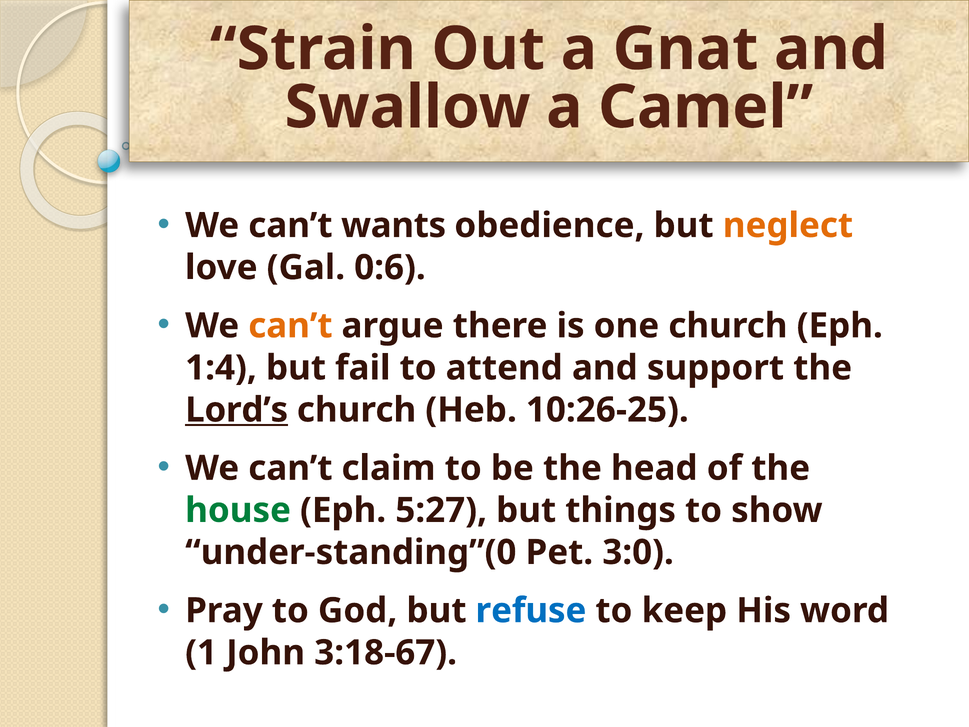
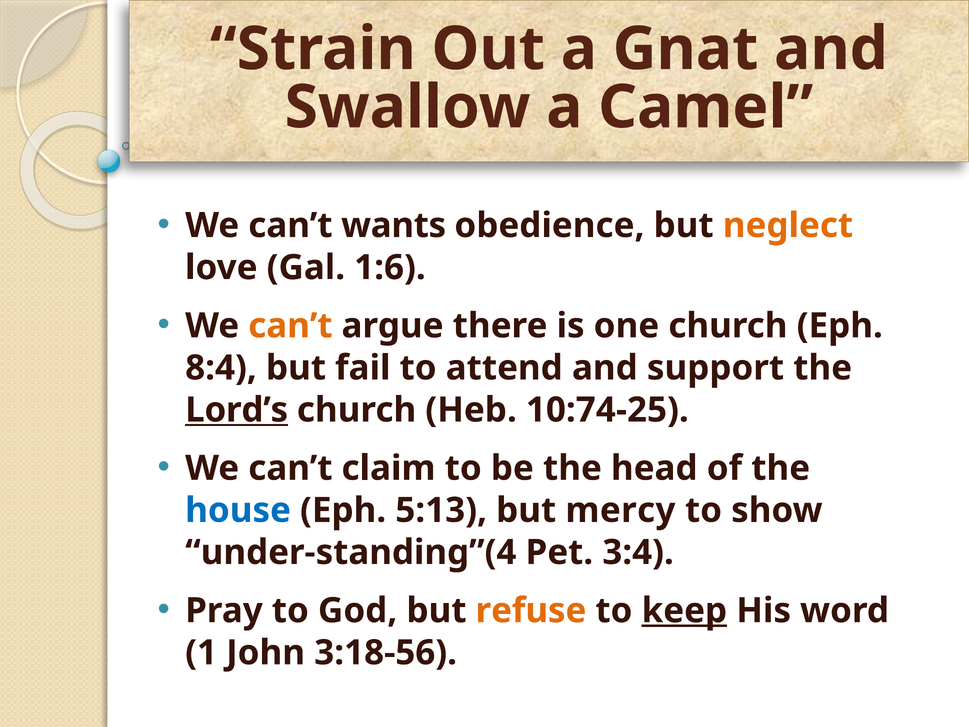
0:6: 0:6 -> 1:6 (390, 267)
1:4: 1:4 -> 8:4 (221, 368)
10:26-25: 10:26-25 -> 10:74-25 (607, 410)
house colour: green -> blue (238, 510)
5:27: 5:27 -> 5:13 (441, 510)
things: things -> mercy (620, 510)
under-standing”(0: under-standing”(0 -> under-standing”(4 (351, 552)
3:0: 3:0 -> 3:4 (638, 552)
refuse colour: blue -> orange (531, 610)
keep underline: none -> present (684, 610)
3:18-67: 3:18-67 -> 3:18-56 (386, 653)
